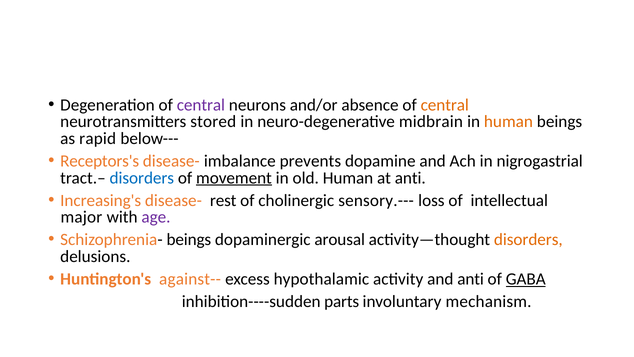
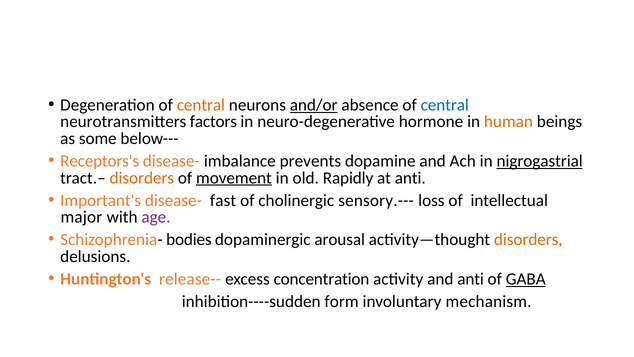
central colour: purple -> orange (201, 105)
and/or underline: none -> present (314, 105)
central colour: orange -> blue (445, 105)
stored: stored -> factors (213, 122)
midbrain: midbrain -> hormone (431, 122)
rapid: rapid -> some (98, 138)
nigrogastrial underline: none -> present (540, 161)
disorders colour: blue -> orange (142, 178)
old Human: Human -> Rapidly (348, 178)
Increasing's: Increasing's -> Important's (101, 200)
rest: rest -> fast (223, 200)
Schizophrenia- beings: beings -> bodies (189, 240)
against--: against-- -> release-- (190, 279)
hypothalamic: hypothalamic -> concentration (321, 279)
parts: parts -> form (342, 301)
